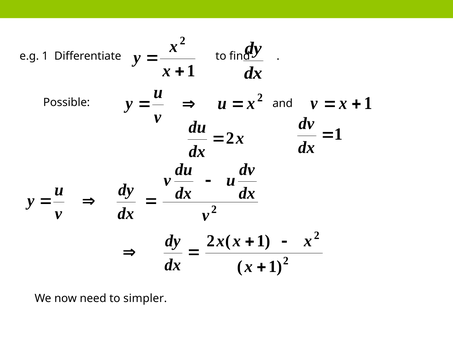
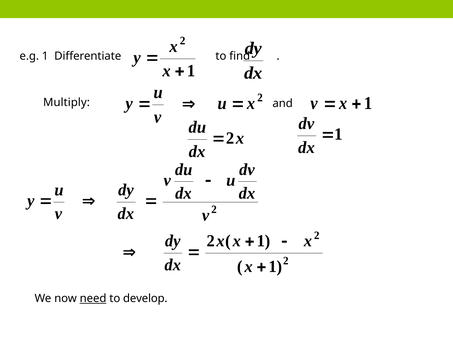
Possible: Possible -> Multiply (66, 102)
need underline: none -> present (93, 298)
simpler: simpler -> develop (145, 298)
